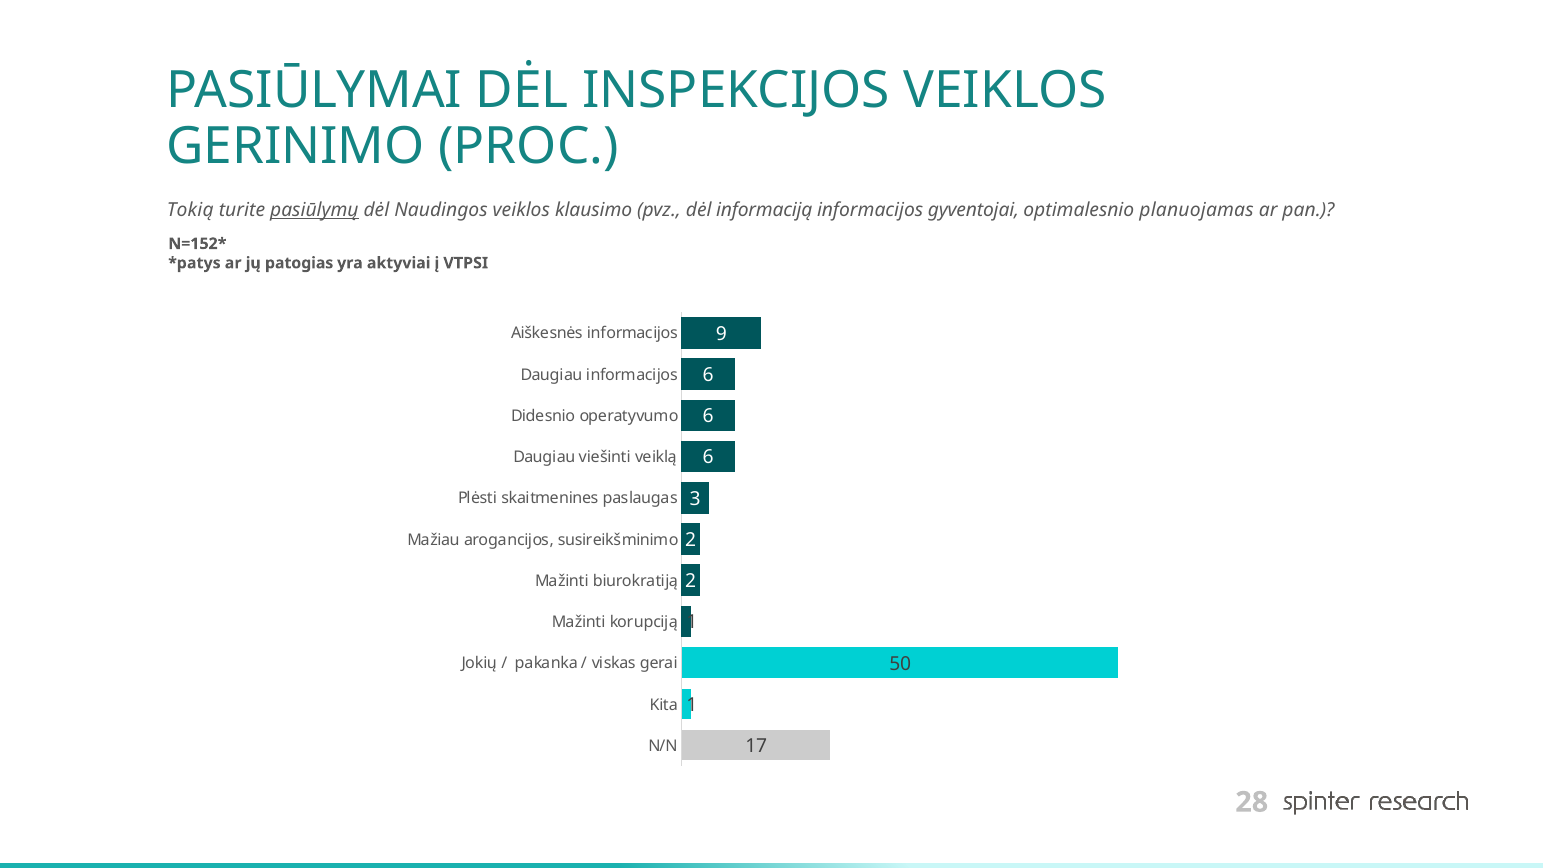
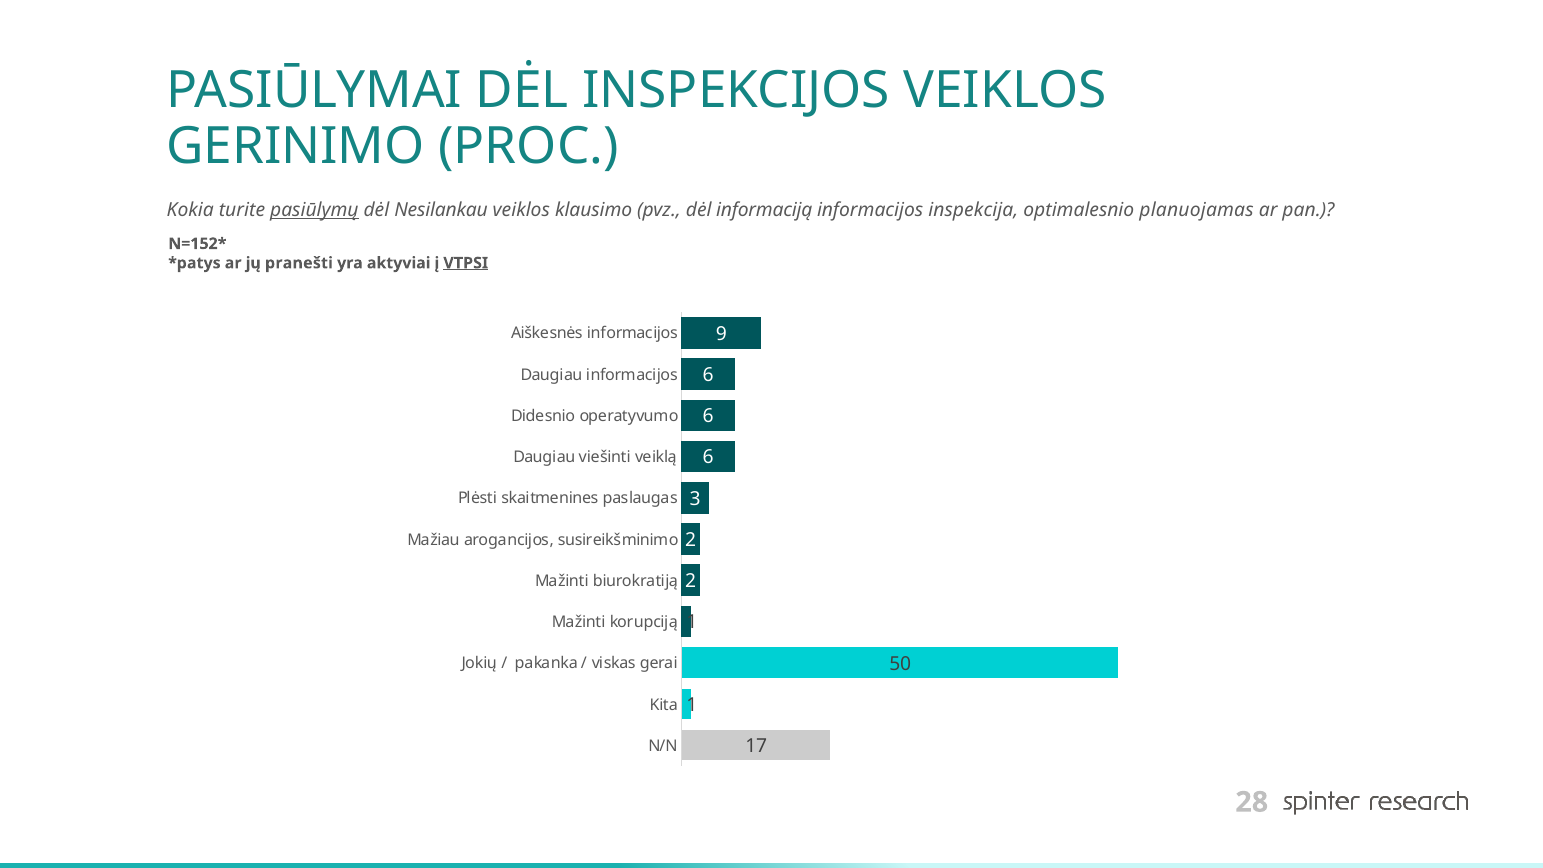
Tokią: Tokią -> Kokia (190, 210)
Naudingos: Naudingos -> Nesilankau (441, 210)
gyventojai: gyventojai -> inspekcija (973, 210)
patogias: patogias -> pranešti (299, 263)
VTPSI underline: none -> present (466, 263)
